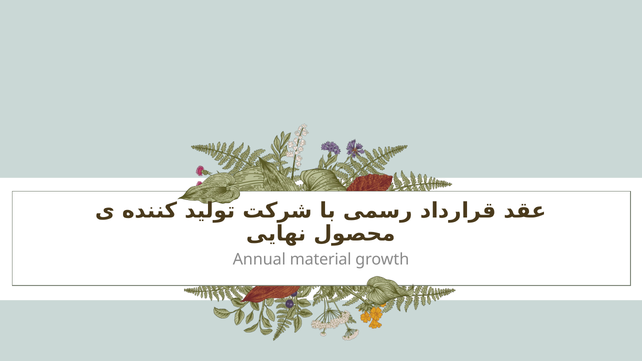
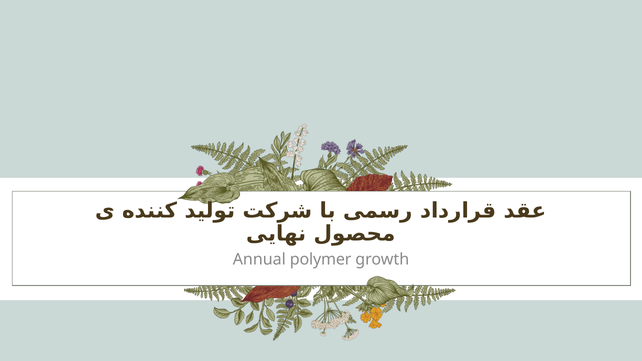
material: material -> polymer (321, 259)
